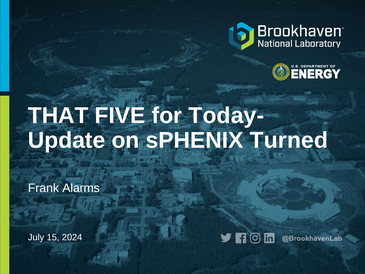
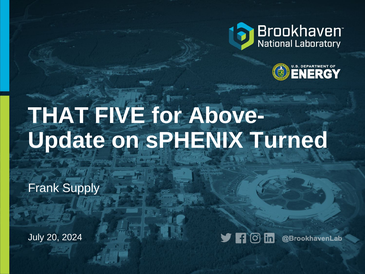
Today-: Today- -> Above- (226, 115)
Alarms: Alarms -> Supply (81, 188)
15: 15 -> 20 (53, 237)
